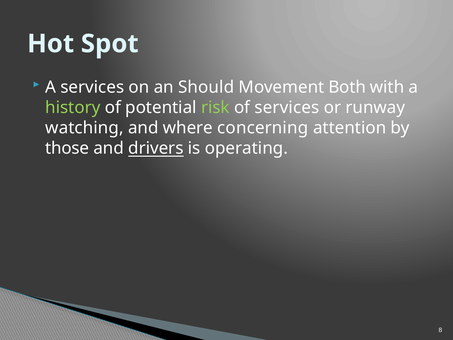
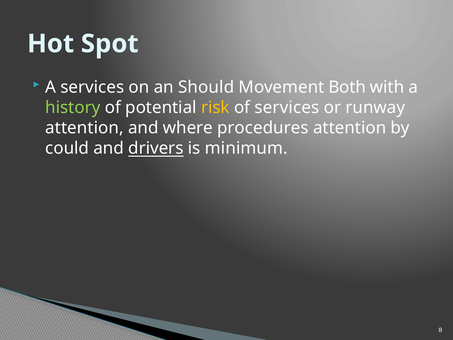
risk colour: light green -> yellow (215, 107)
watching: watching -> attention (84, 128)
concerning: concerning -> procedures (263, 128)
those: those -> could (67, 148)
operating: operating -> minimum (246, 148)
